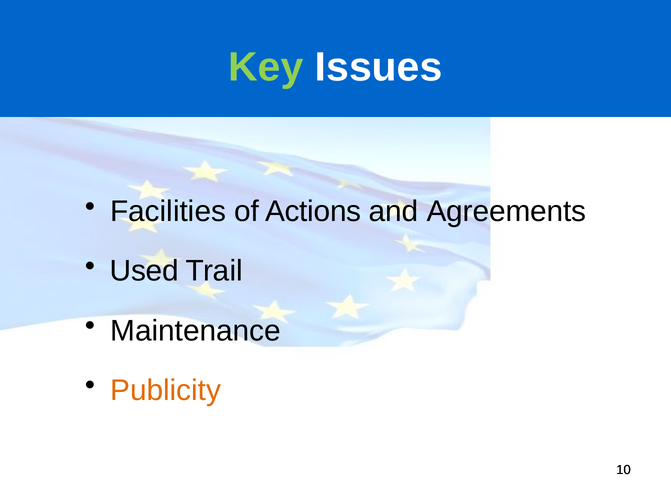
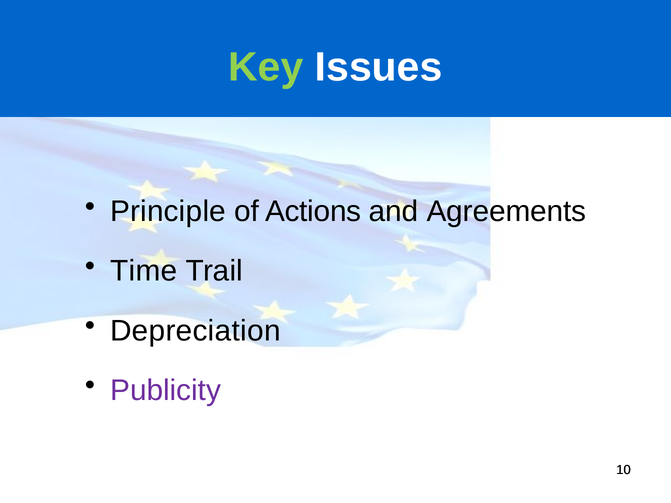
Facilities: Facilities -> Principle (168, 212)
Used: Used -> Time (144, 271)
Maintenance: Maintenance -> Depreciation (195, 331)
Publicity colour: orange -> purple (166, 391)
